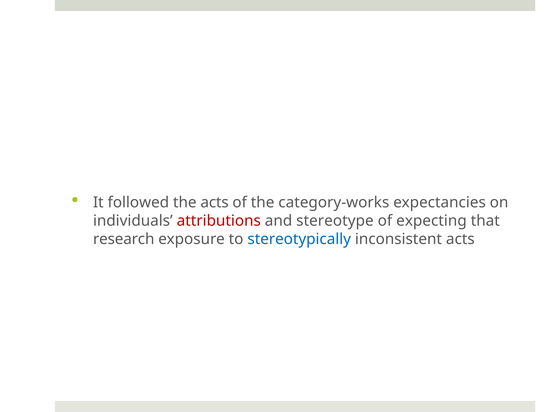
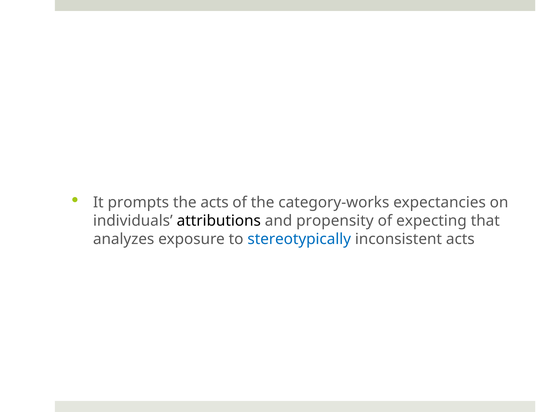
followed: followed -> prompts (138, 202)
attributions colour: red -> black (219, 221)
stereotype: stereotype -> propensity (335, 221)
research: research -> analyzes (124, 239)
